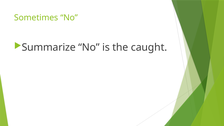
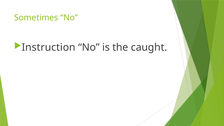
Summarize: Summarize -> Instruction (49, 47)
